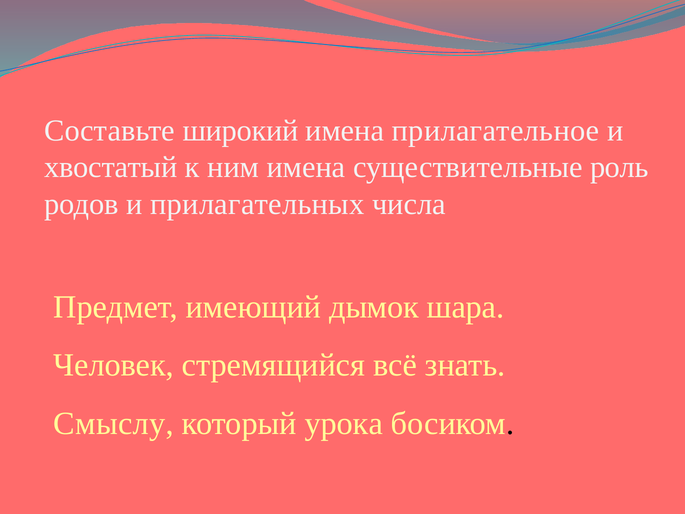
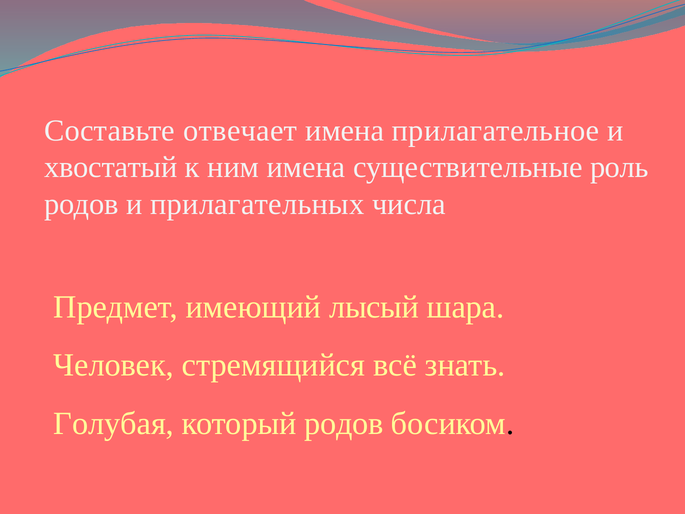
широкий: широкий -> отвечает (240, 131)
дымок: дымок -> лысый (374, 307)
Смыслу: Смыслу -> Голубая (114, 423)
который урока: урока -> родов (344, 423)
